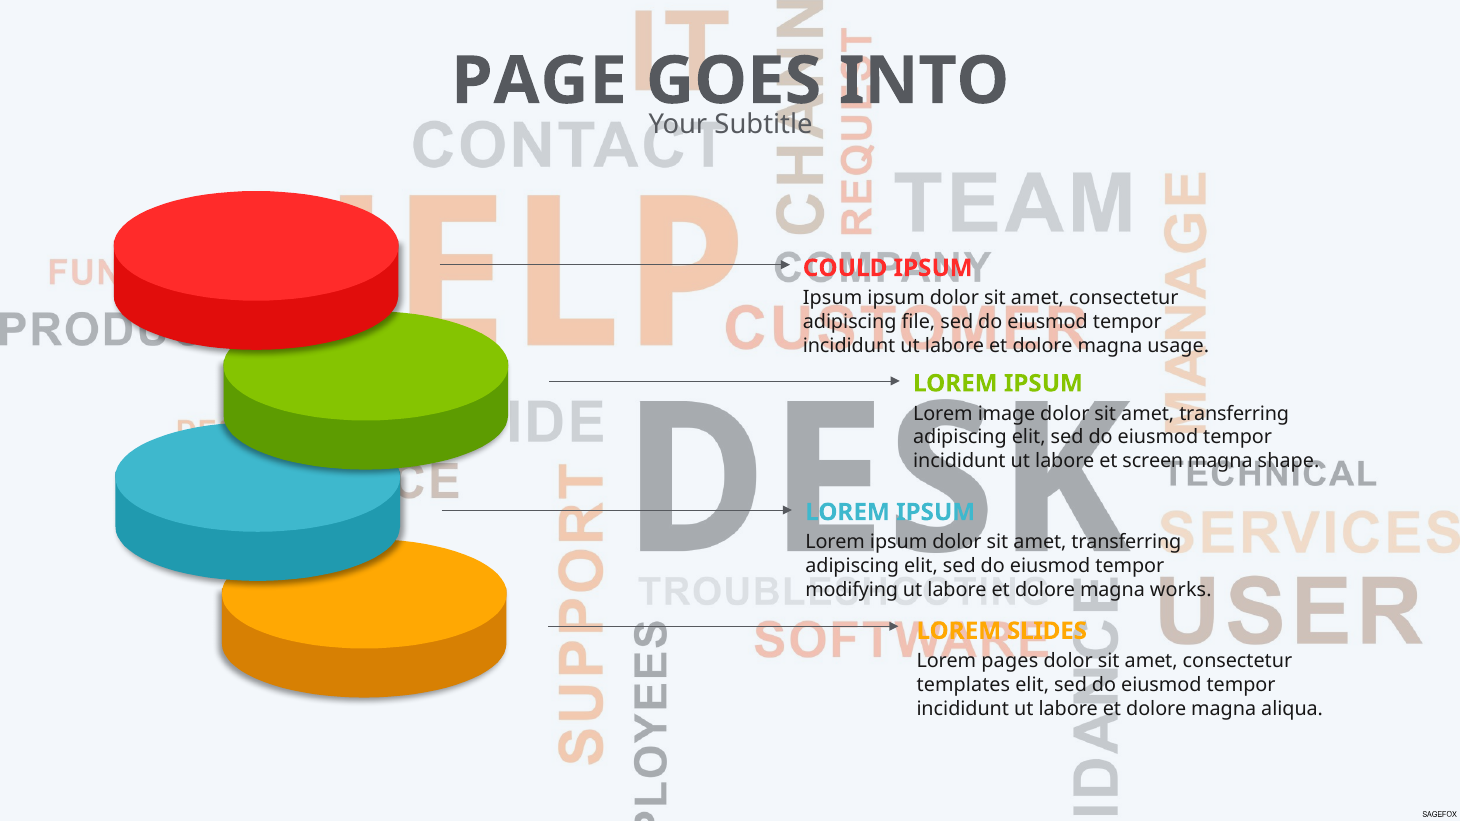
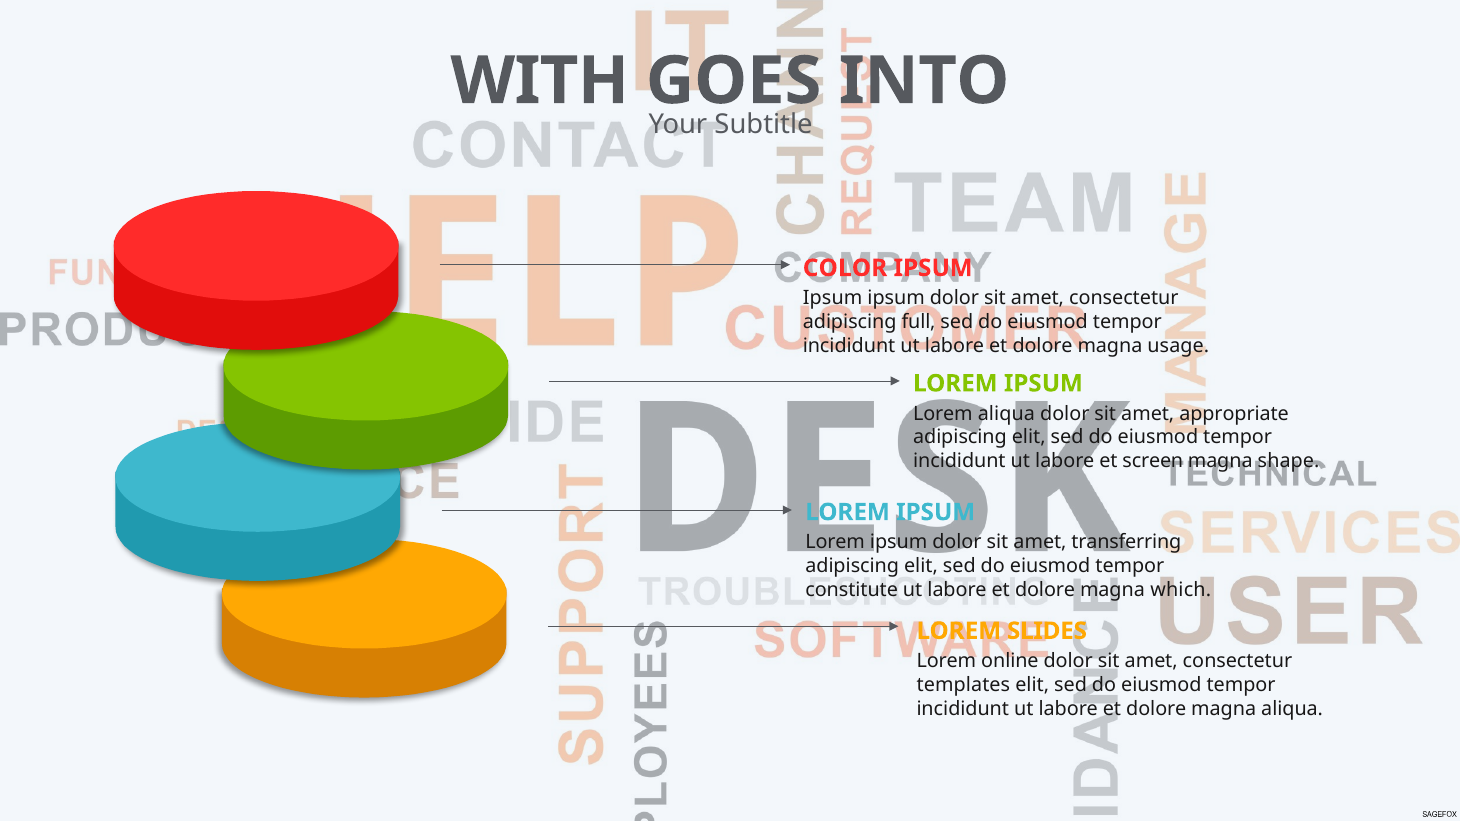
PAGE: PAGE -> WITH (540, 81)
COULD: COULD -> COLOR (845, 268)
file: file -> full (919, 322)
Lorem image: image -> aliqua (1006, 414)
transferring: transferring -> appropriate (1234, 414)
modifying: modifying -> constitute (852, 590)
works: works -> which (1181, 590)
pages: pages -> online (1010, 661)
